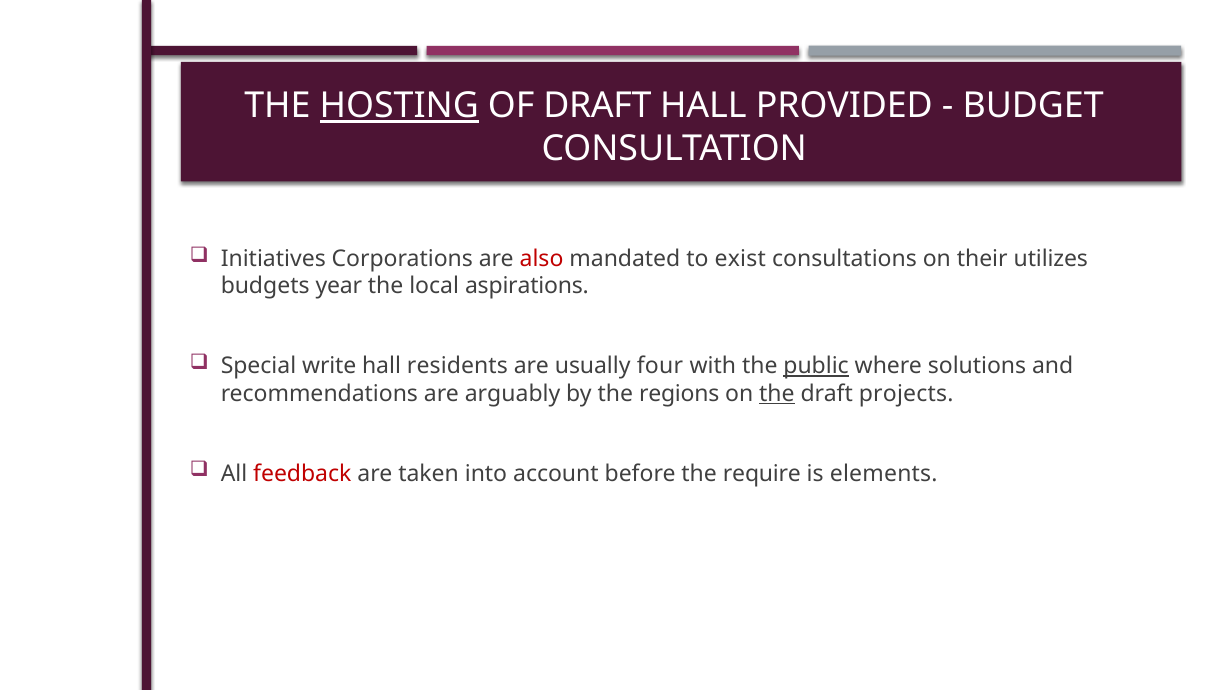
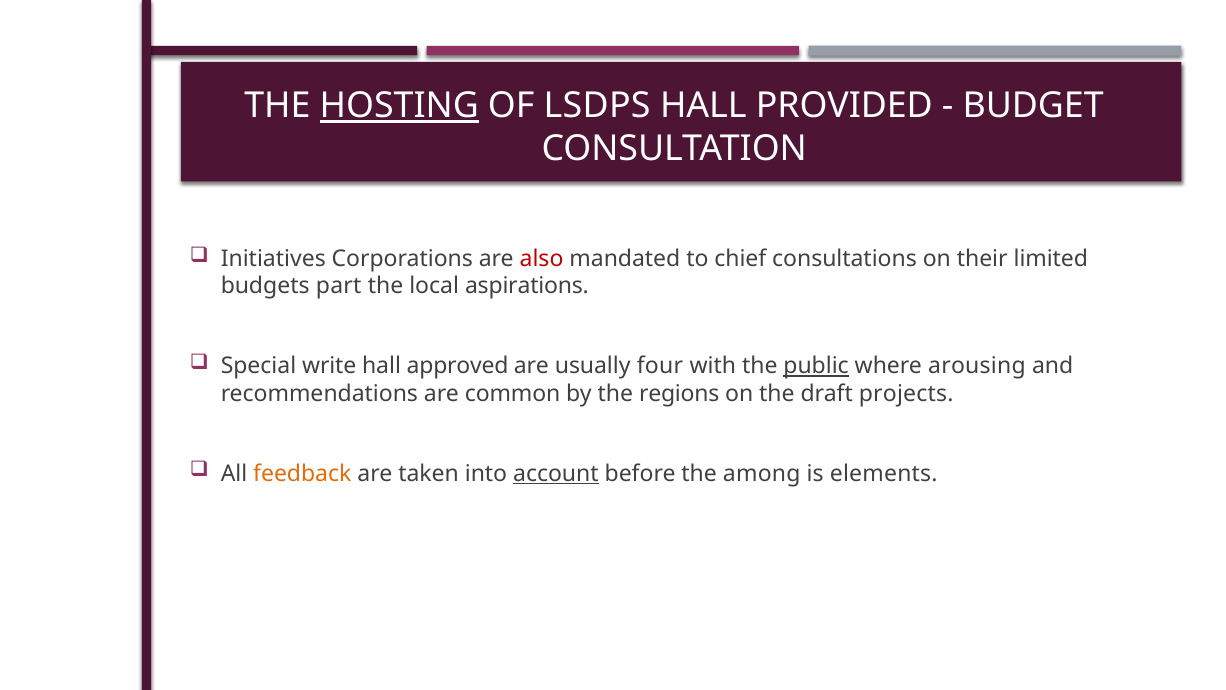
OF DRAFT: DRAFT -> LSDPS (597, 106)
exist: exist -> chief (740, 259)
utilizes: utilizes -> limited (1051, 259)
year: year -> part (339, 286)
residents: residents -> approved (458, 366)
solutions: solutions -> arousing (977, 366)
arguably: arguably -> common (513, 394)
the underline: present -> none (777, 394)
feedback colour: red -> orange (302, 473)
account underline: none -> present (556, 473)
require: require -> among (762, 473)
